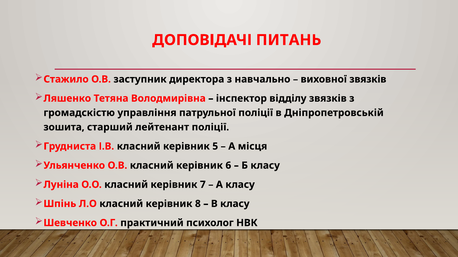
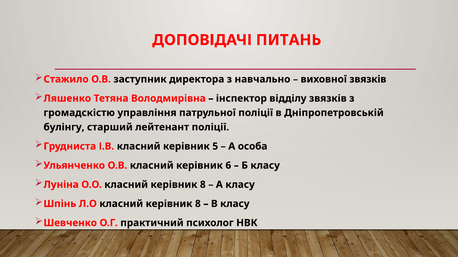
зошита: зошита -> булінгу (64, 127)
місця: місця -> особа (253, 147)
О.О класний керівник 7: 7 -> 8 (203, 185)
